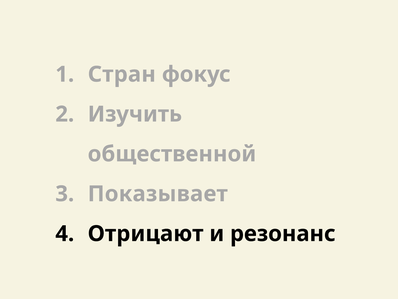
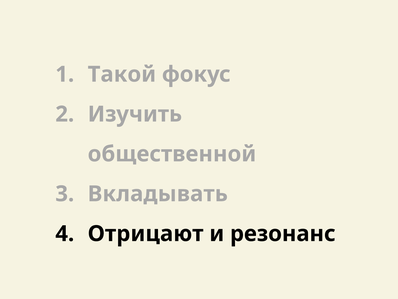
Стран: Стран -> Такой (122, 74)
Показывает: Показывает -> Вкладывать (158, 194)
